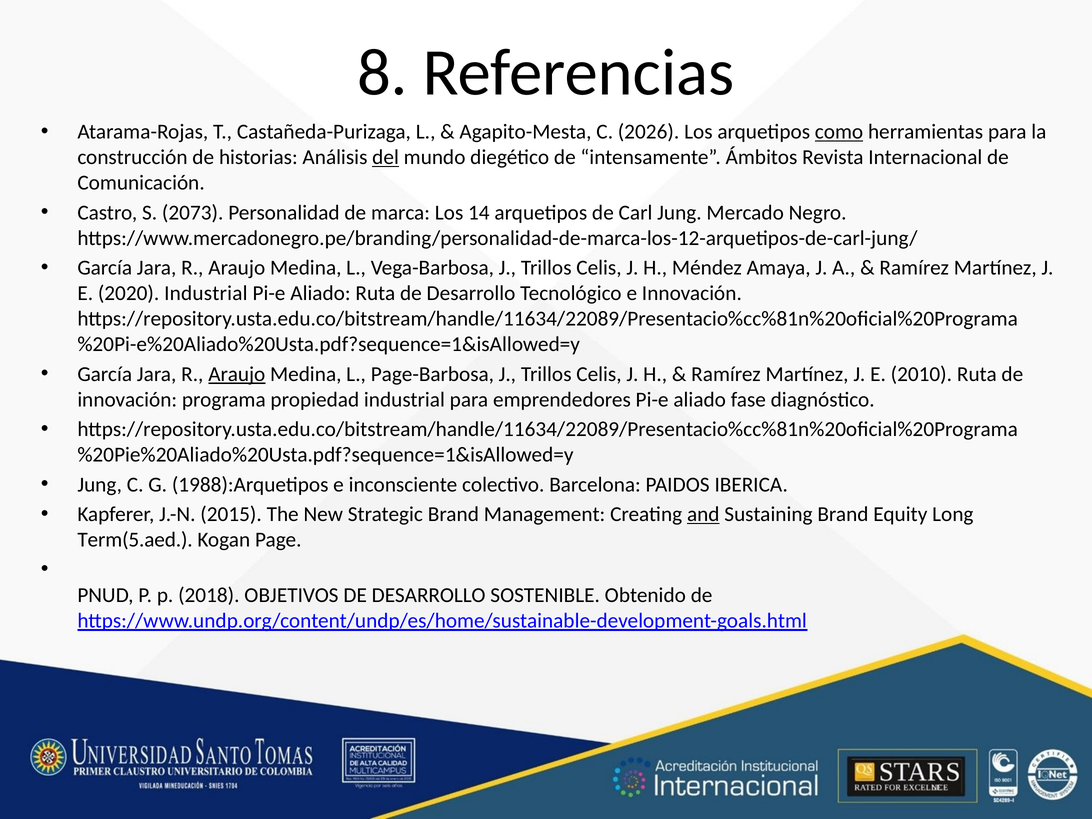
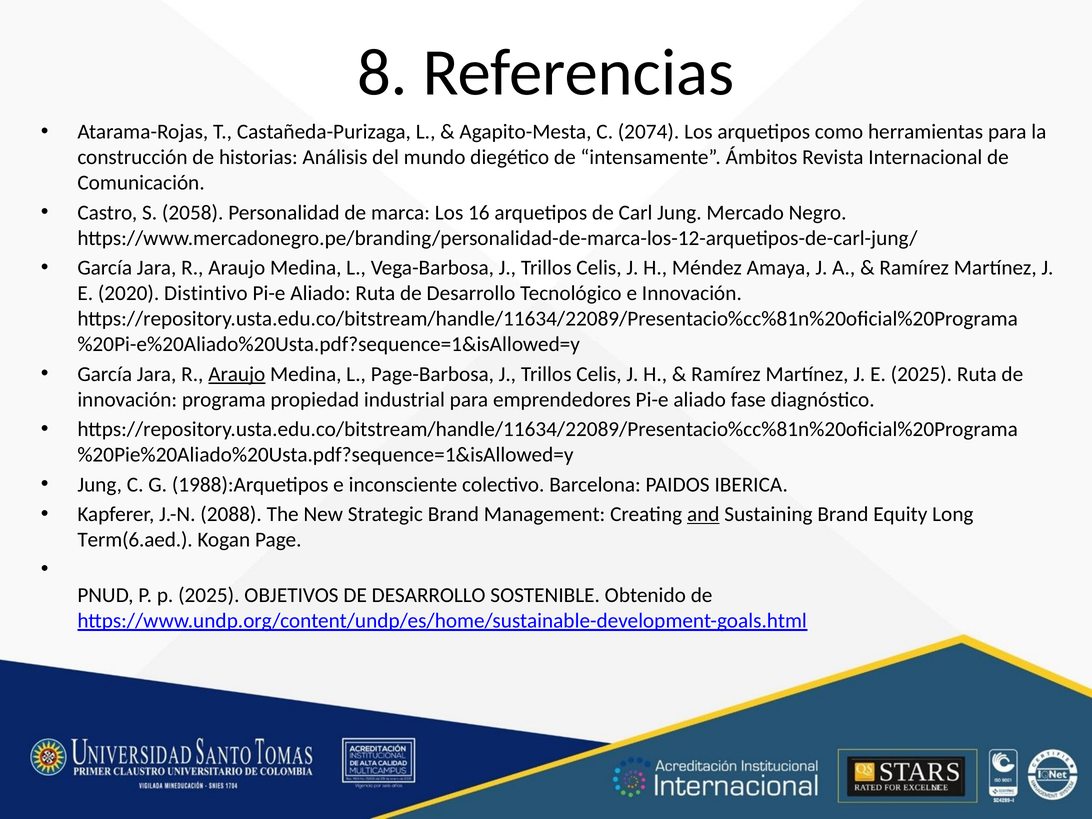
2026: 2026 -> 2074 (649, 132)
como underline: present -> none (839, 132)
del underline: present -> none (386, 157)
2073: 2073 -> 2058 (193, 213)
14: 14 -> 16 (479, 213)
2020 Industrial: Industrial -> Distintivo (206, 293)
E 2010: 2010 -> 2025 (921, 374)
2015: 2015 -> 2088 (231, 514)
Term(5.aed: Term(5.aed -> Term(6.aed (135, 540)
p 2018: 2018 -> 2025 (209, 595)
